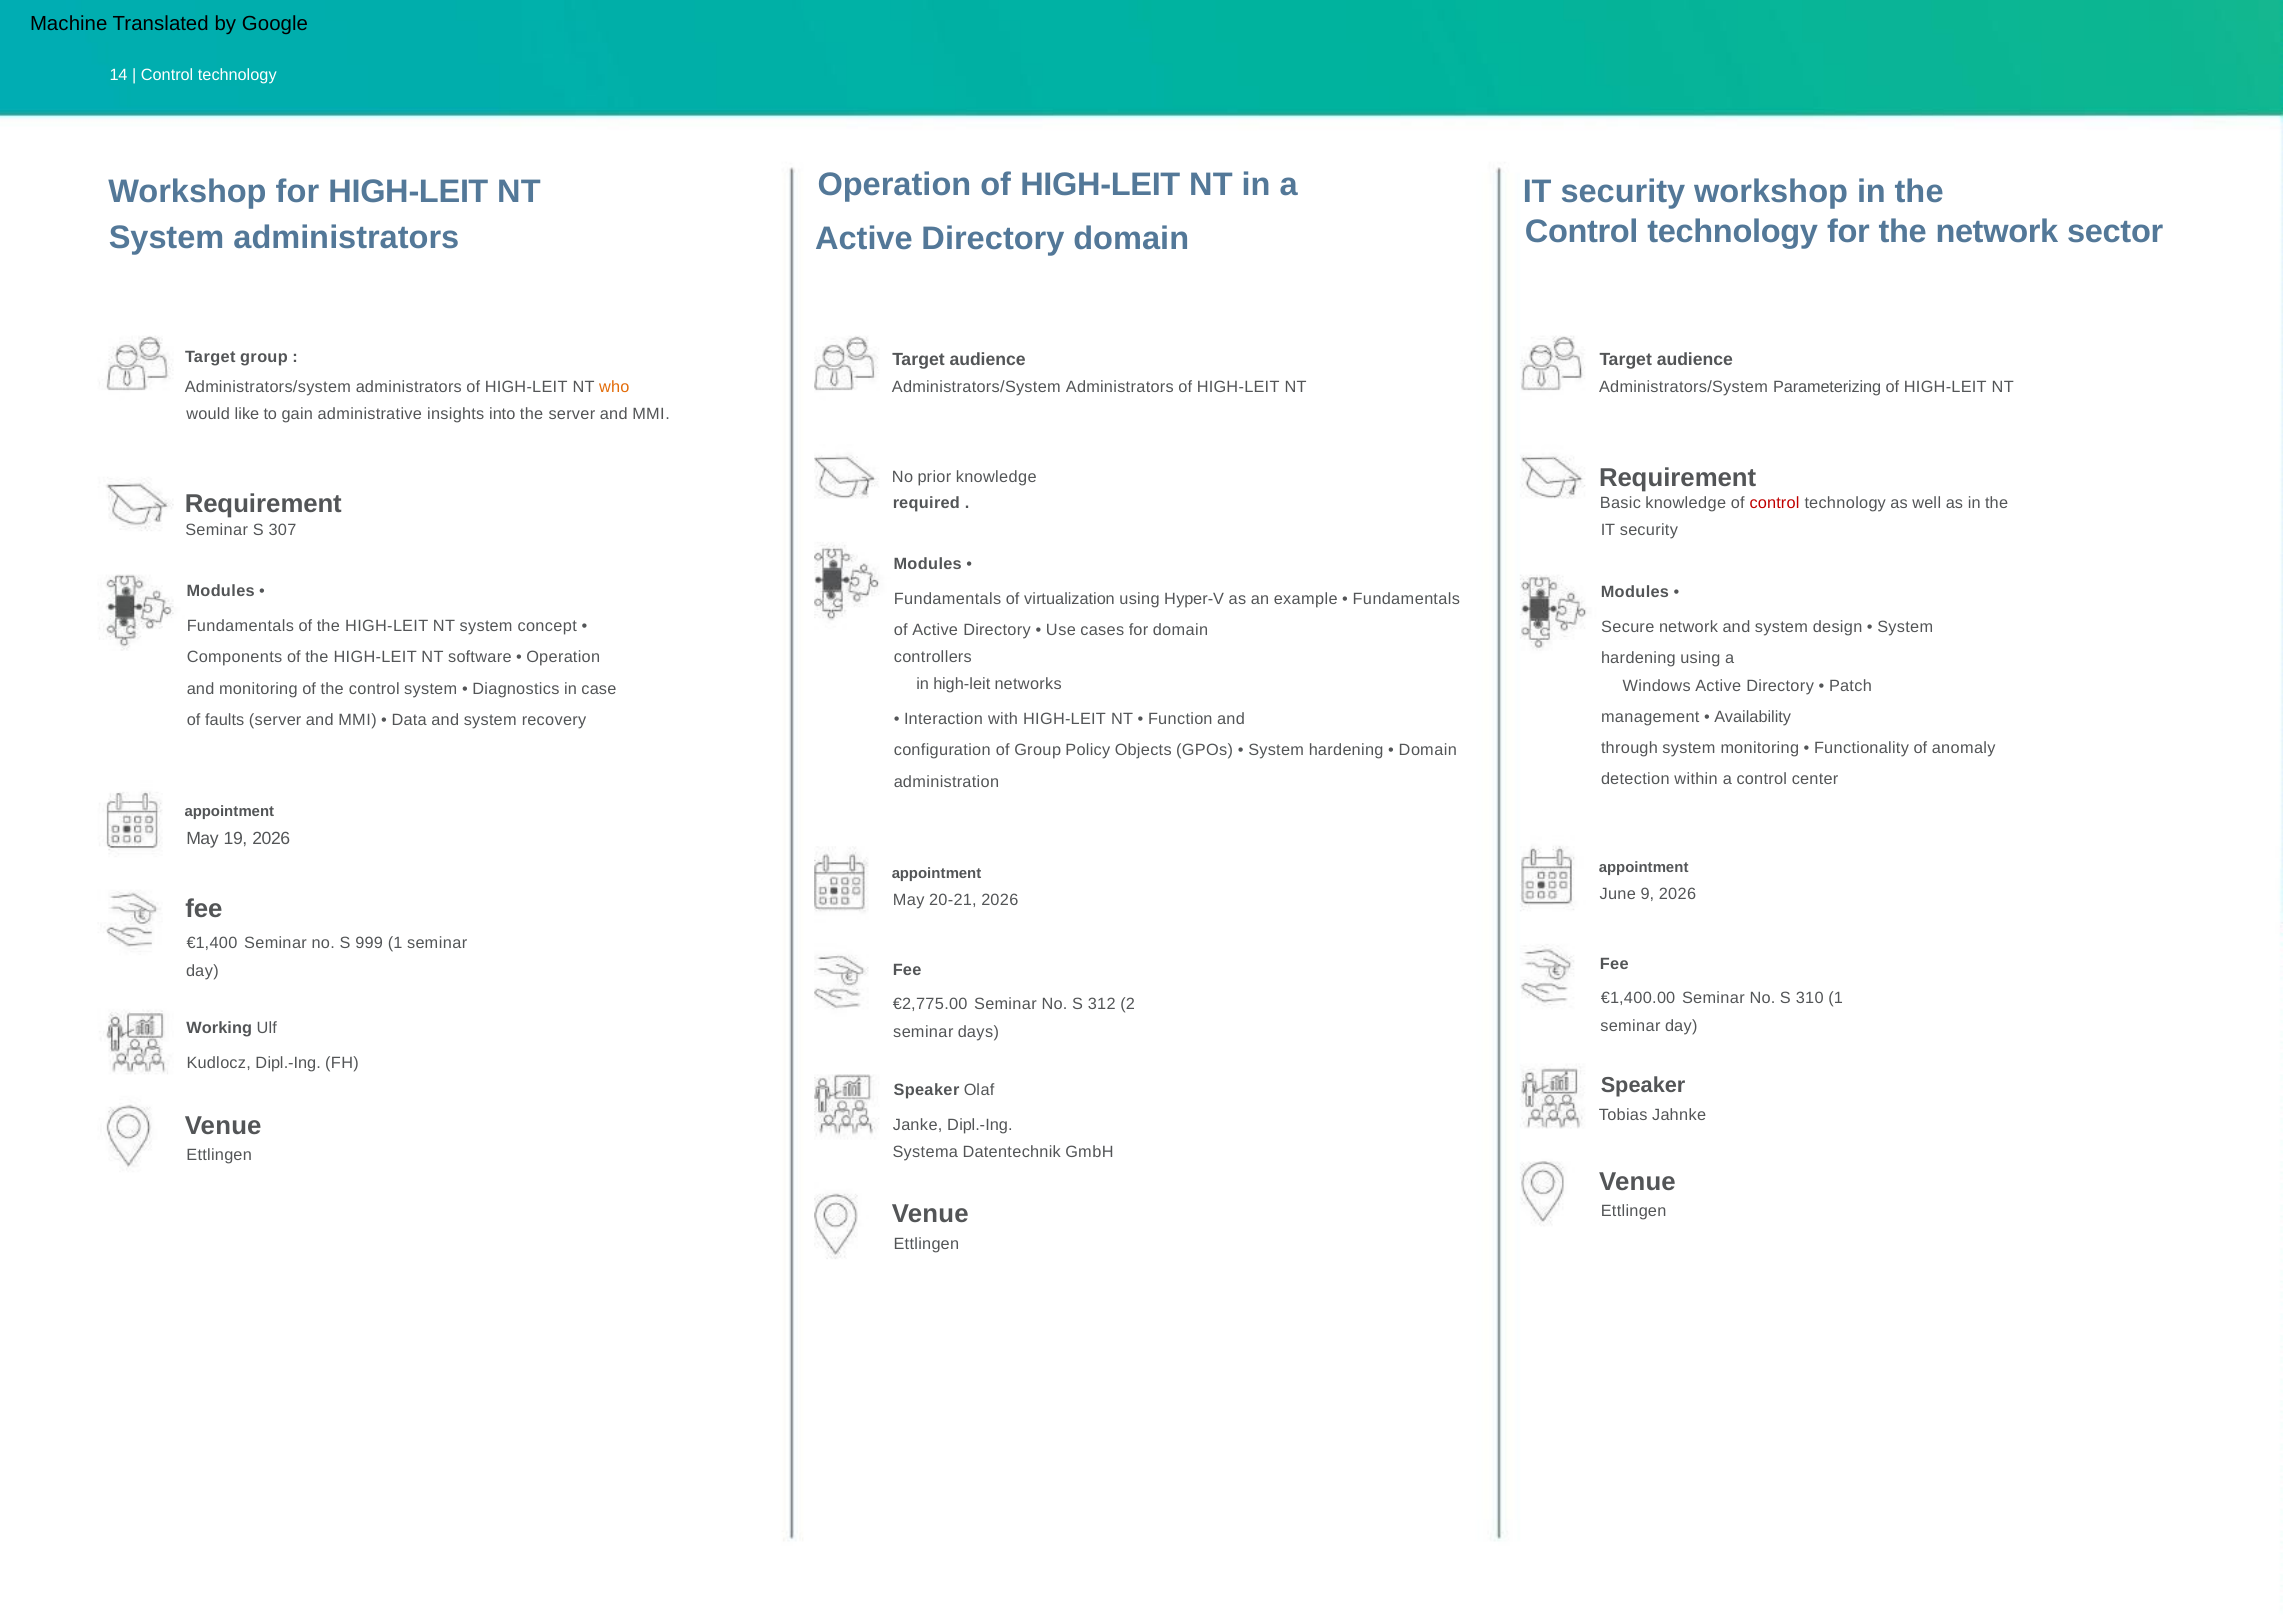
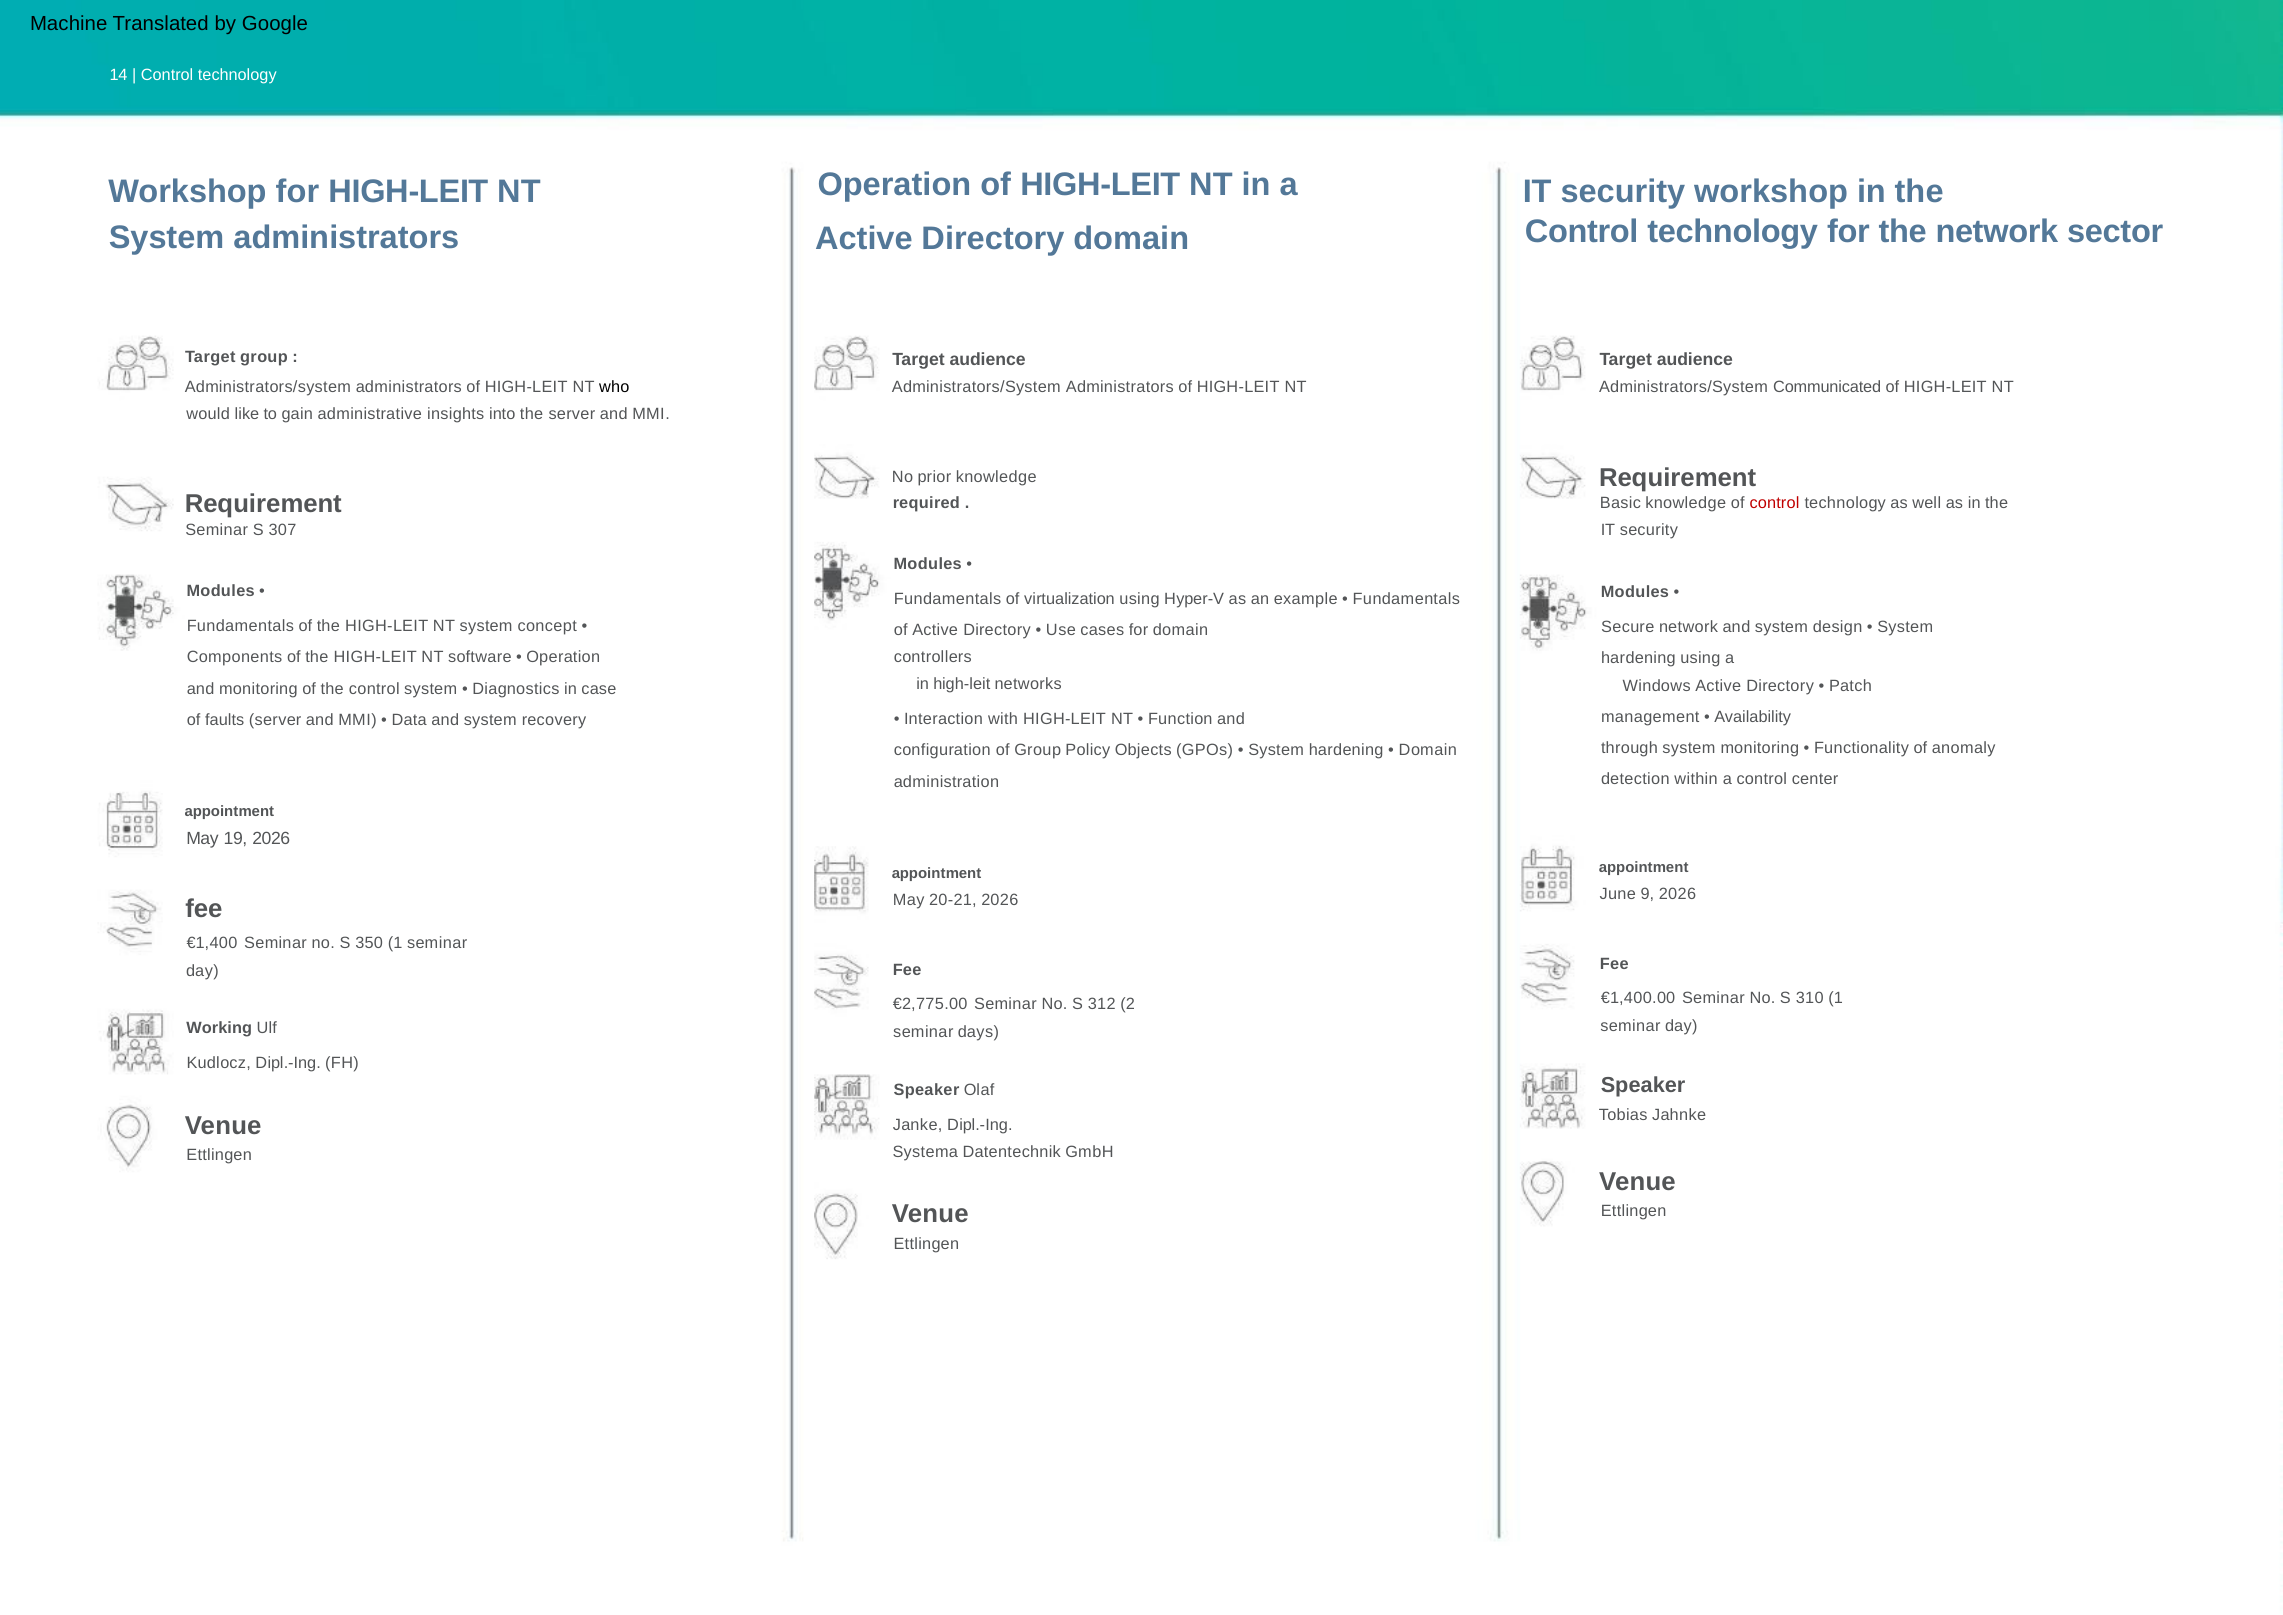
Parameterizing: Parameterizing -> Communicated (1827, 387)
who colour: orange -> black (614, 387)
999: 999 -> 350 (369, 943)
